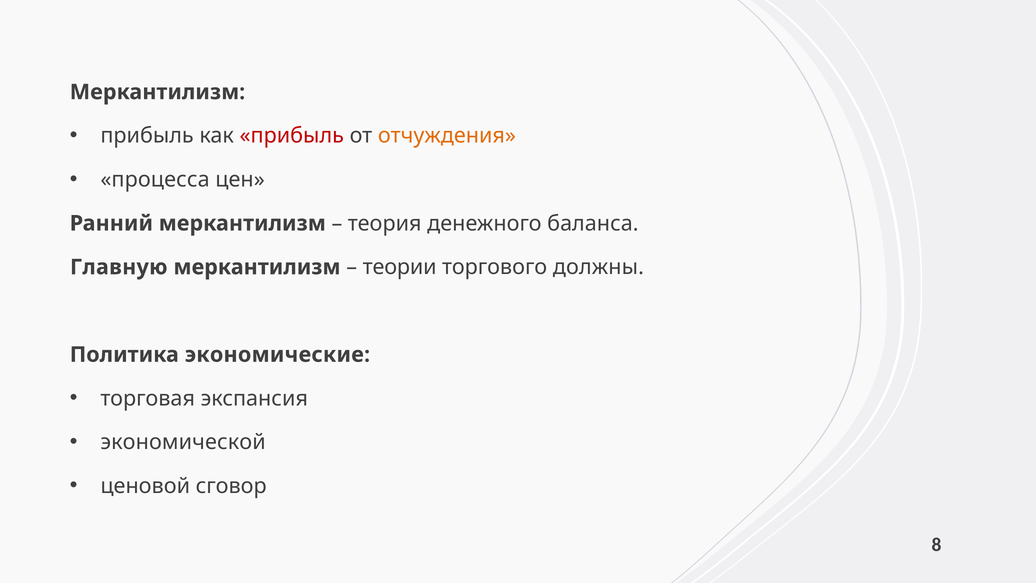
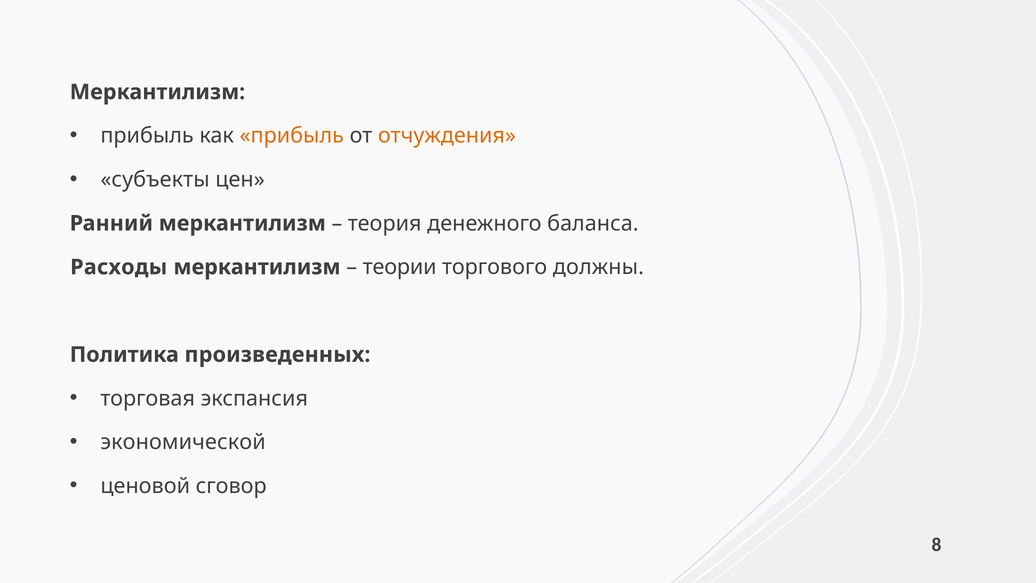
прибыль colour: red -> orange (292, 136)
процесса: процесса -> субъекты (155, 180)
Главную: Главную -> Расходы (119, 267)
экономические: экономические -> произведенных (277, 355)
